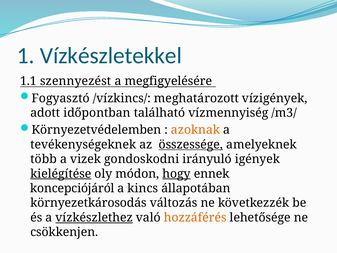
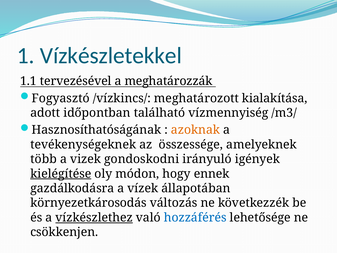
szennyezést: szennyezést -> tervezésével (76, 81)
megfigyelésére: megfigyelésére -> meghatározzák (168, 81)
vízigények: vízigények -> kialakítása (275, 98)
Környezetvédelemben: Környezetvédelemben -> Hasznosíthatóságának (96, 130)
összessége underline: present -> none (191, 144)
hogy underline: present -> none (176, 174)
koncepciójáról: koncepciójáról -> gazdálkodásra (72, 188)
kincs: kincs -> vízek (143, 188)
hozzáférés colour: orange -> blue (195, 217)
